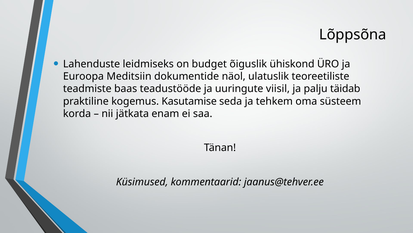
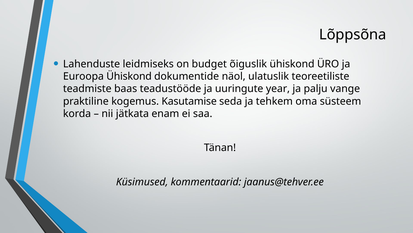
Euroopa Meditsiin: Meditsiin -> Ühiskond (129, 76)
viisil: viisil -> year (278, 89)
täidab: täidab -> vange (345, 89)
